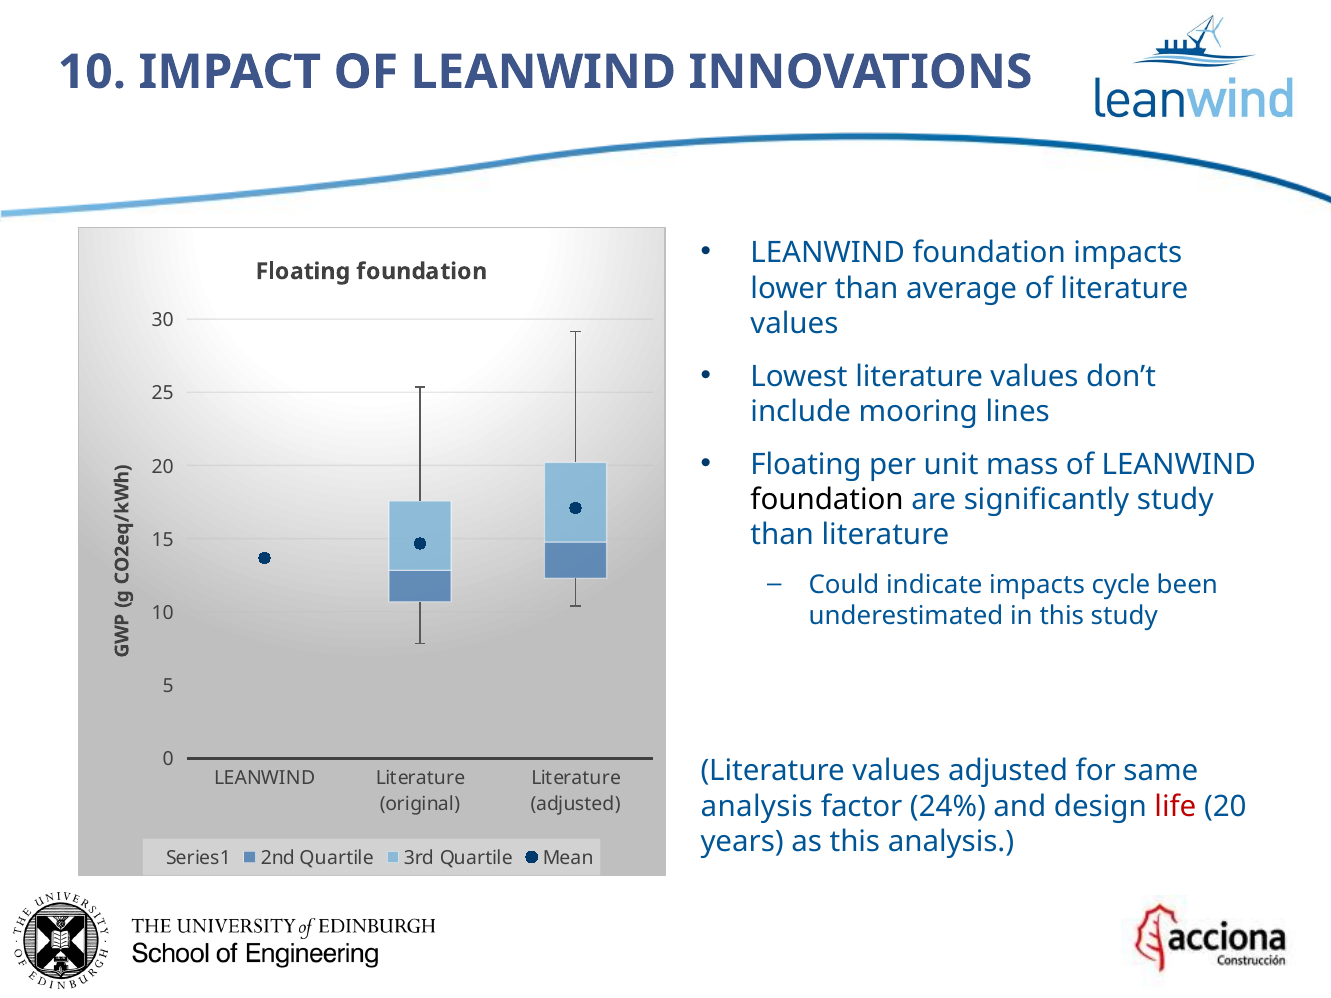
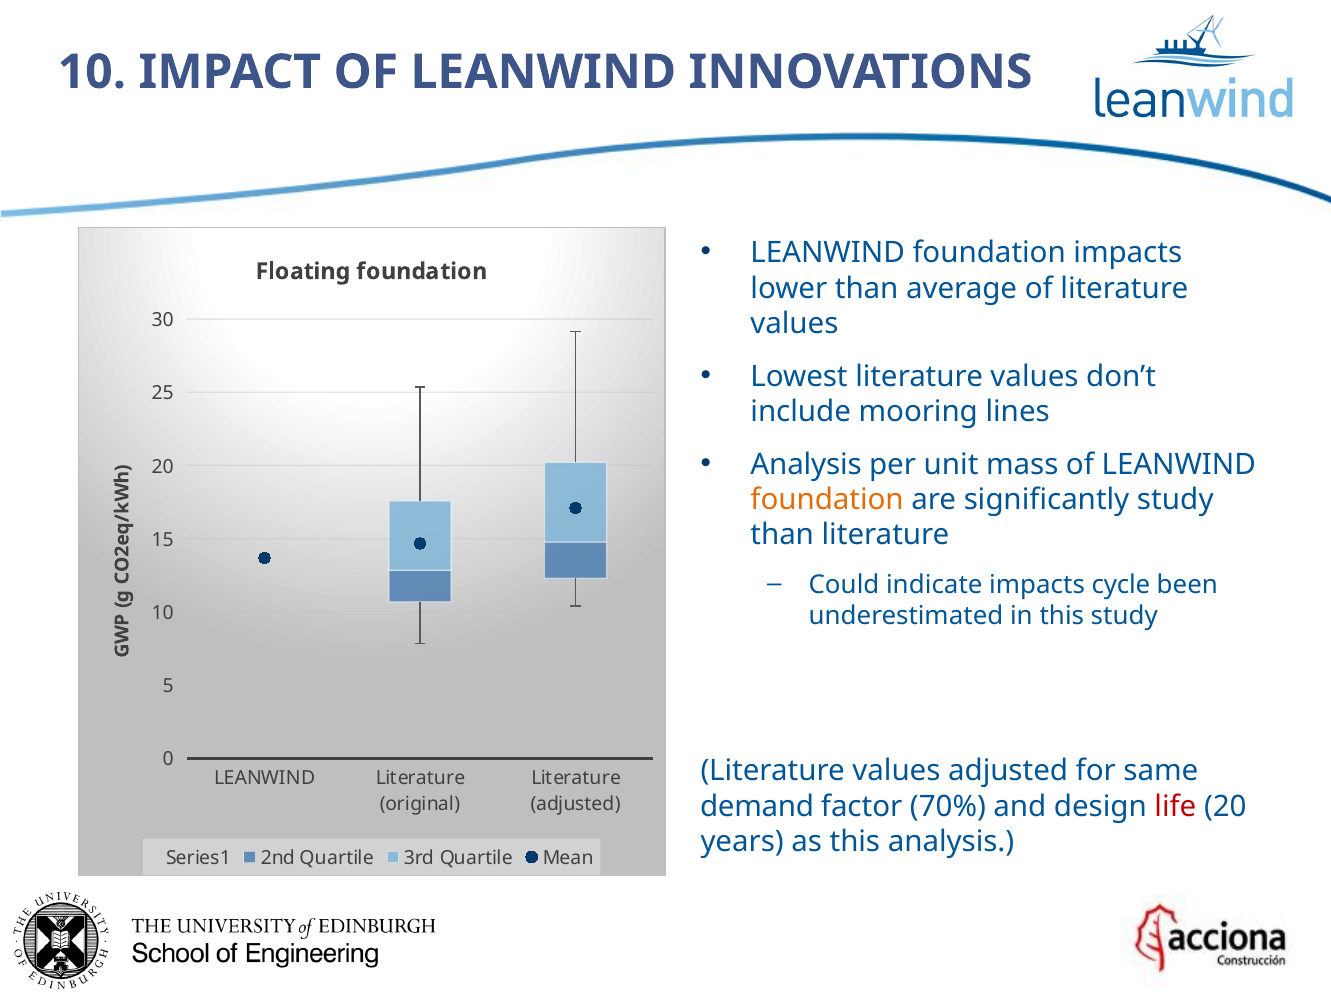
Floating: Floating -> Analysis (806, 464)
foundation colour: black -> orange (827, 500)
analysis: analysis -> demand (757, 807)
24%: 24% -> 70% (948, 807)
